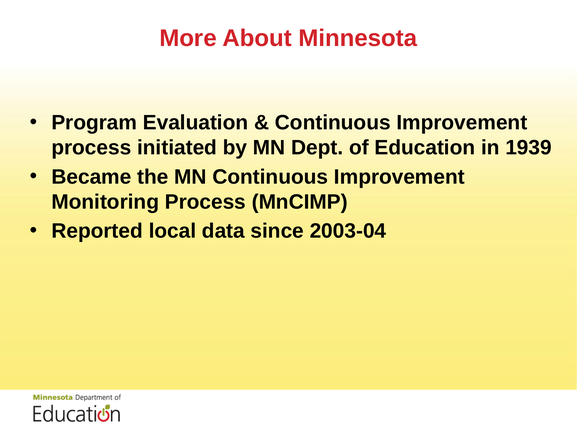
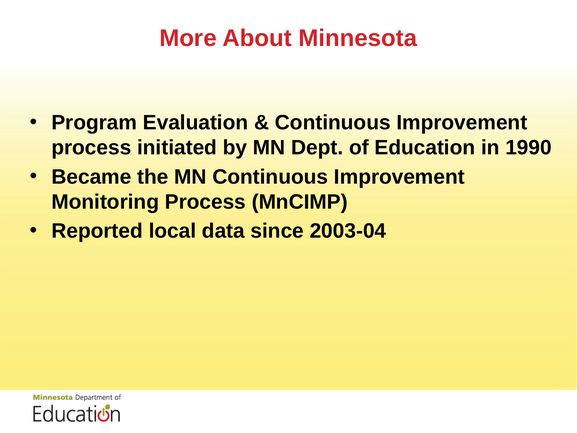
1939: 1939 -> 1990 (529, 148)
